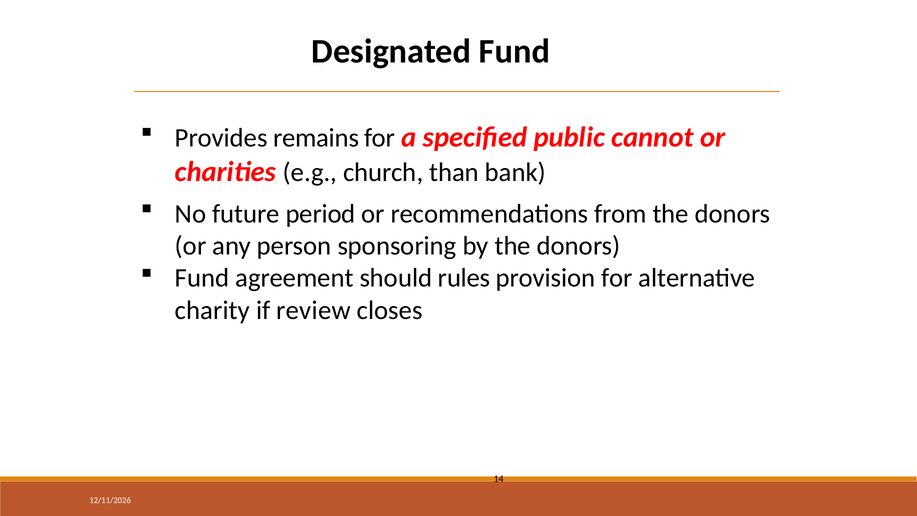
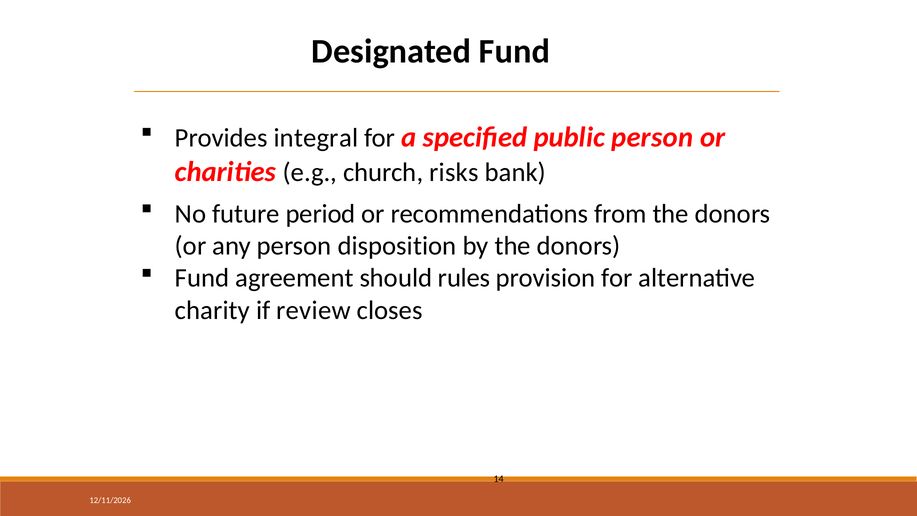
remains: remains -> integral (316, 138)
public cannot: cannot -> person (652, 137)
than: than -> risks (454, 172)
sponsoring: sponsoring -> disposition (397, 246)
